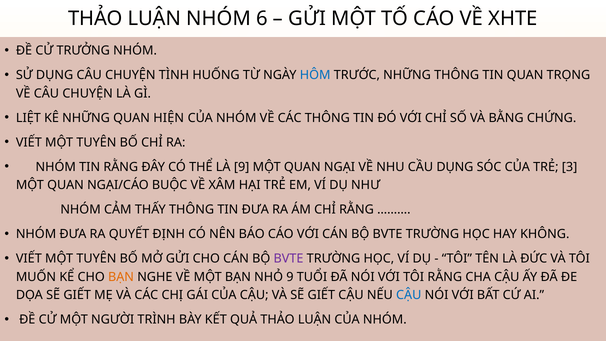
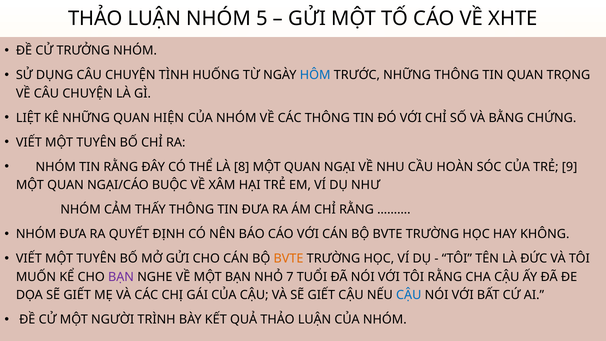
6: 6 -> 5 (262, 18)
LÀ 9: 9 -> 8 (242, 167)
CẦU DỤNG: DỤNG -> HOÀN (455, 167)
3: 3 -> 9 (570, 167)
BVTE colour: purple -> orange (289, 259)
BẠN colour: orange -> purple (121, 277)
NHỎ 9: 9 -> 7 (290, 277)
